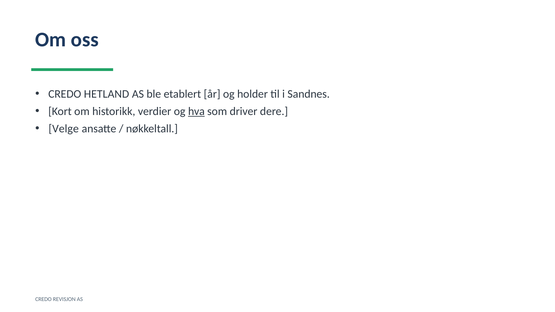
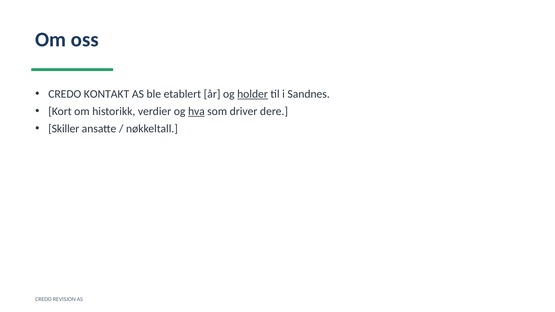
HETLAND: HETLAND -> KONTAKT (107, 94)
holder underline: none -> present (253, 94)
Velge: Velge -> Skiller (64, 129)
